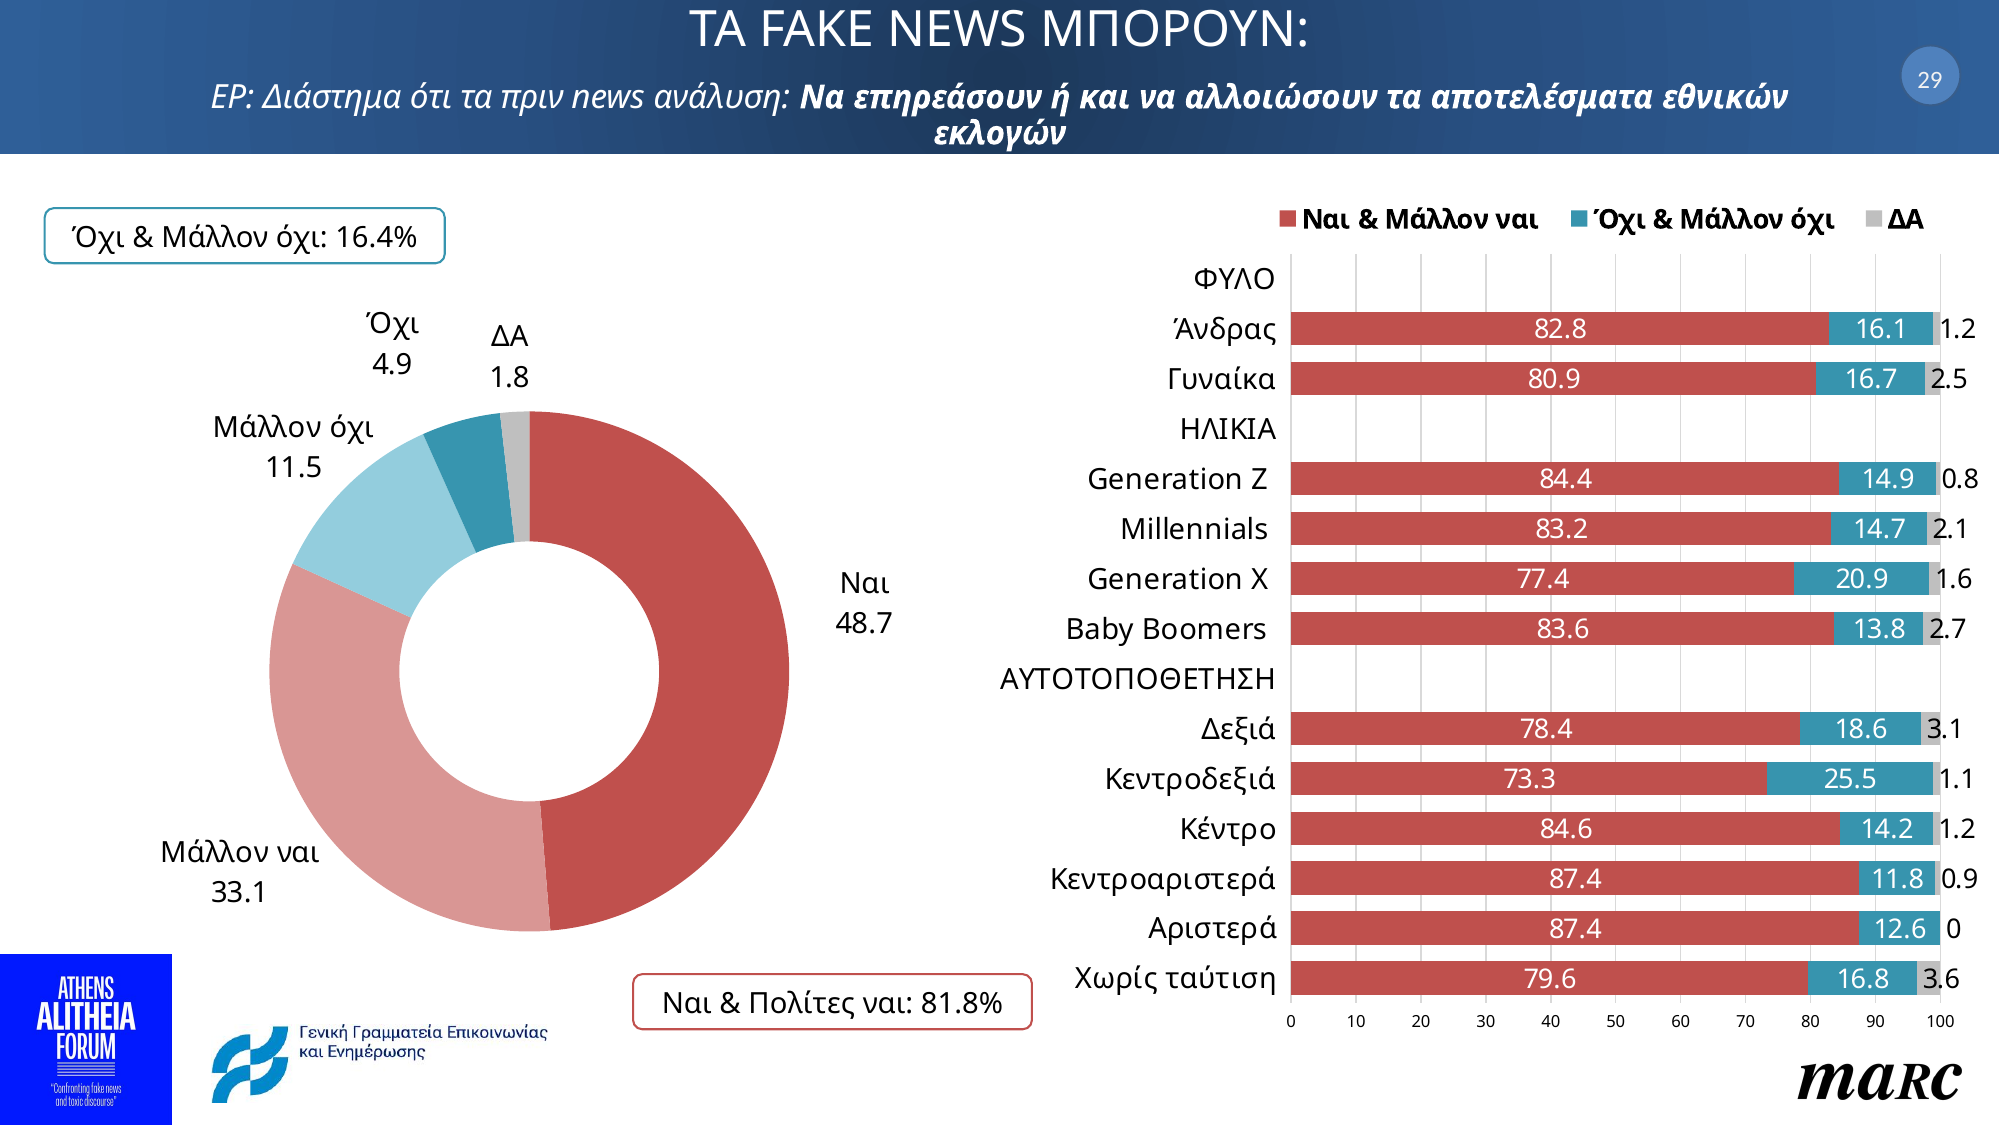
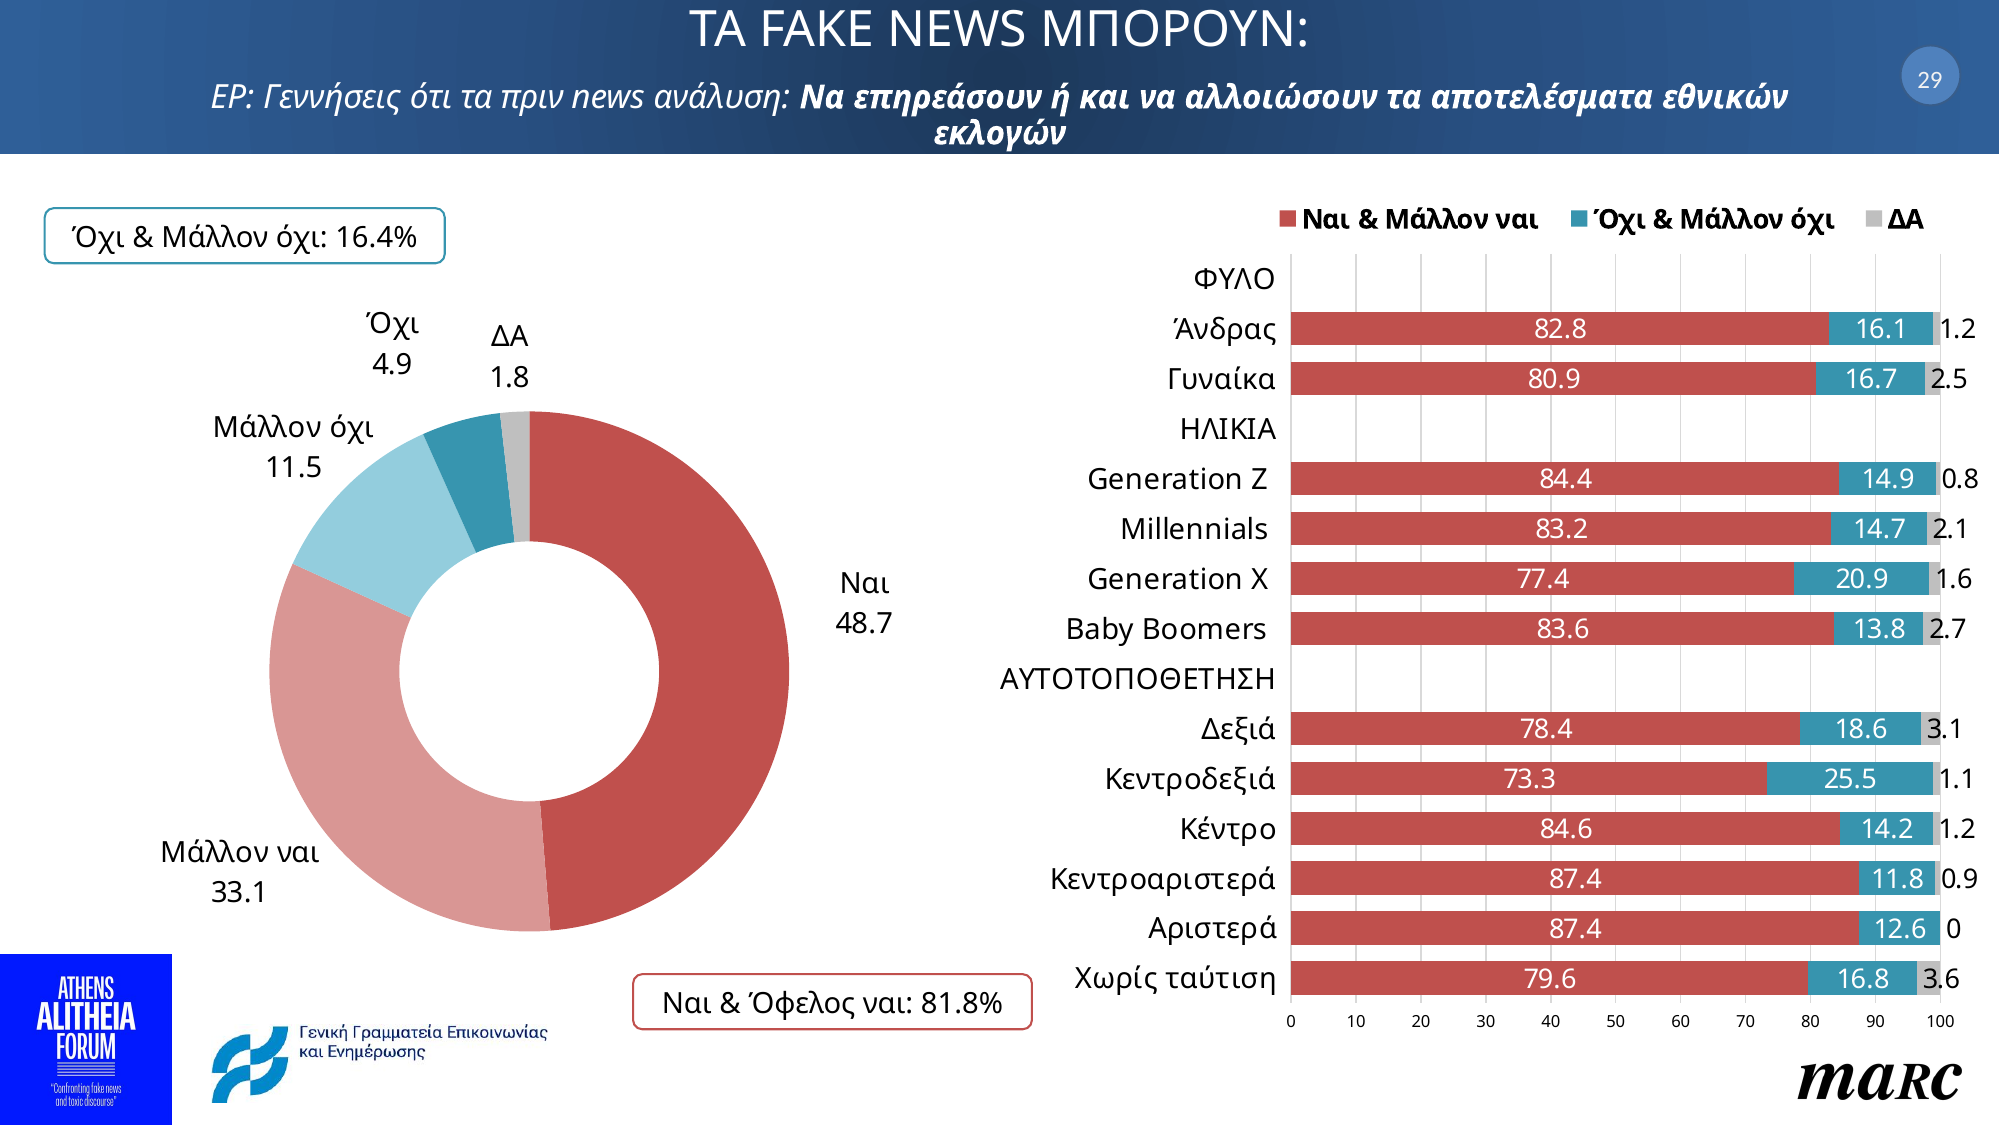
Διάστημα: Διάστημα -> Γεννήσεις (332, 97)
Πολίτες: Πολίτες -> Όφελος (802, 1003)
